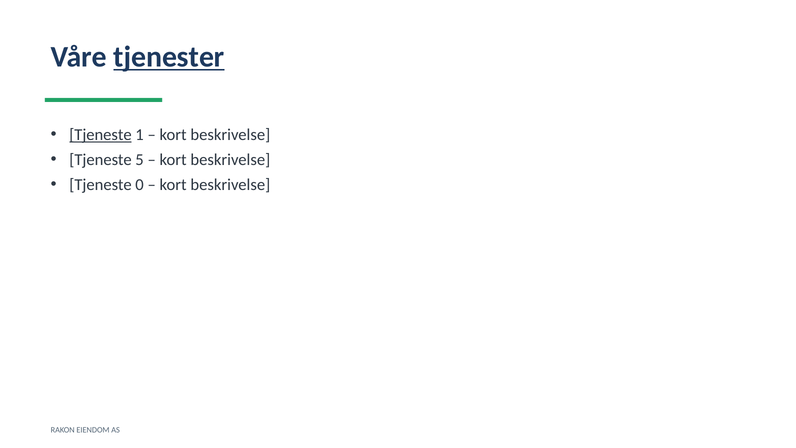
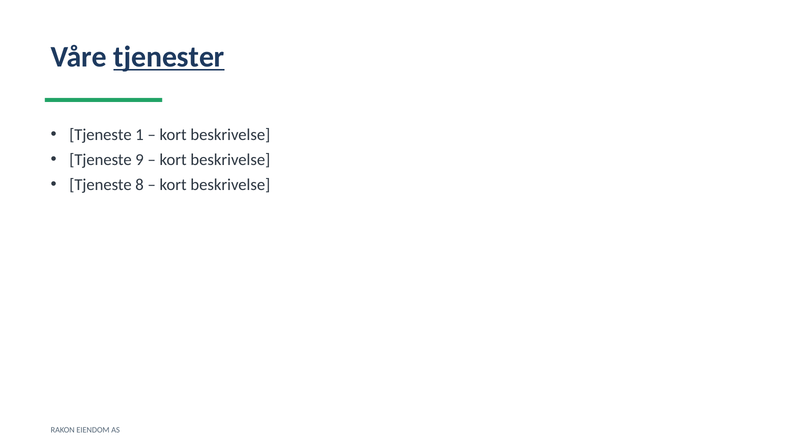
Tjeneste underline: present -> none (100, 135)
5: 5 -> 9 (140, 160)
0: 0 -> 8 (140, 185)
